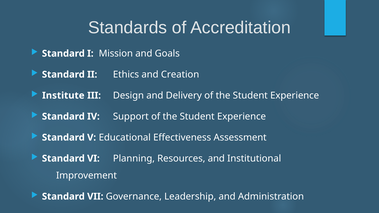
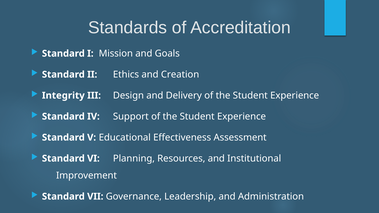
Institute: Institute -> Integrity (63, 96)
